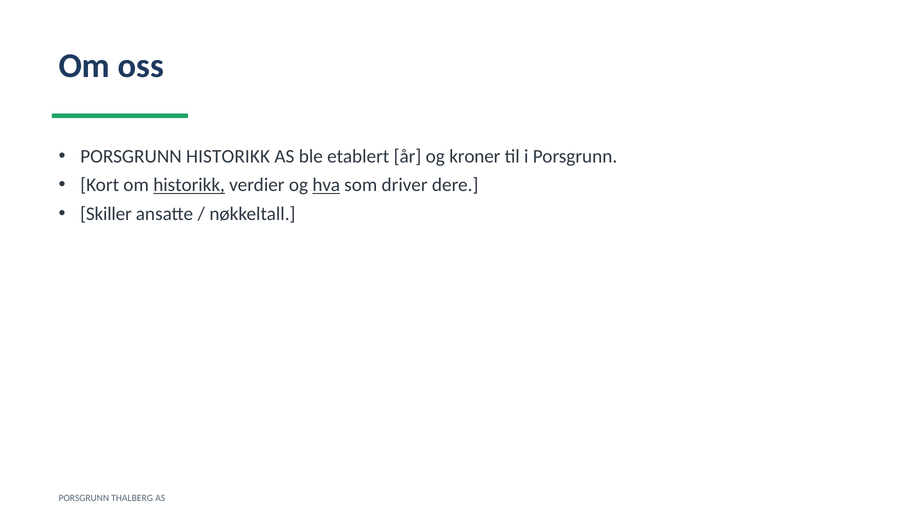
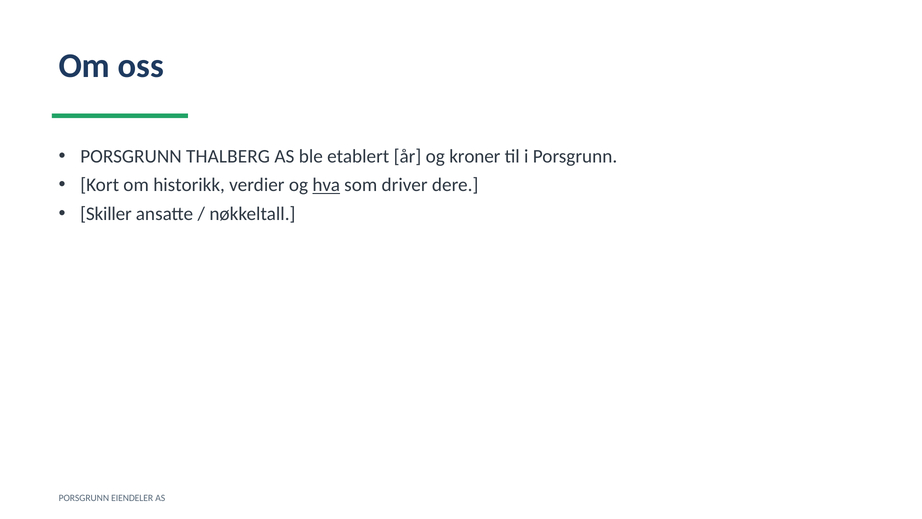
PORSGRUNN HISTORIKK: HISTORIKK -> THALBERG (228, 156)
historikk underline: present -> none (189, 185)
THALBERG: THALBERG -> EIENDELER (132, 498)
